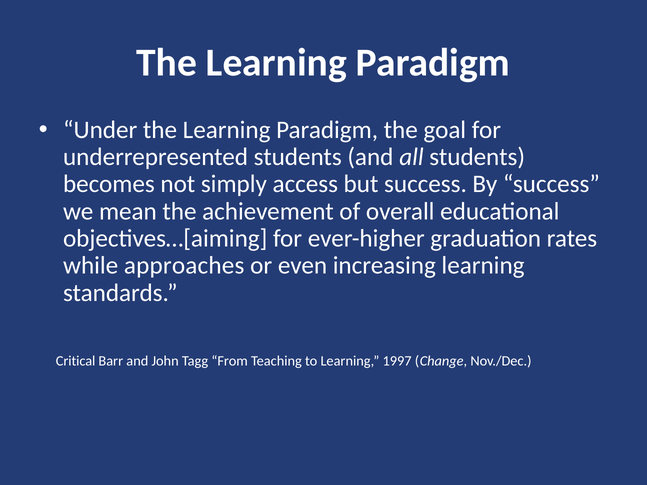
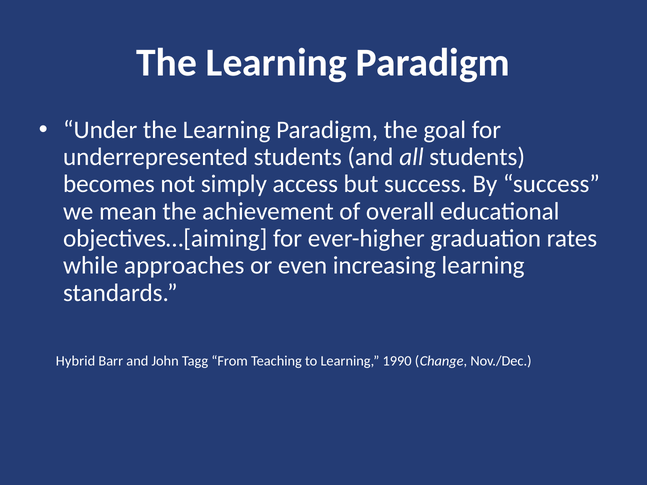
Critical: Critical -> Hybrid (76, 361)
1997: 1997 -> 1990 (397, 361)
